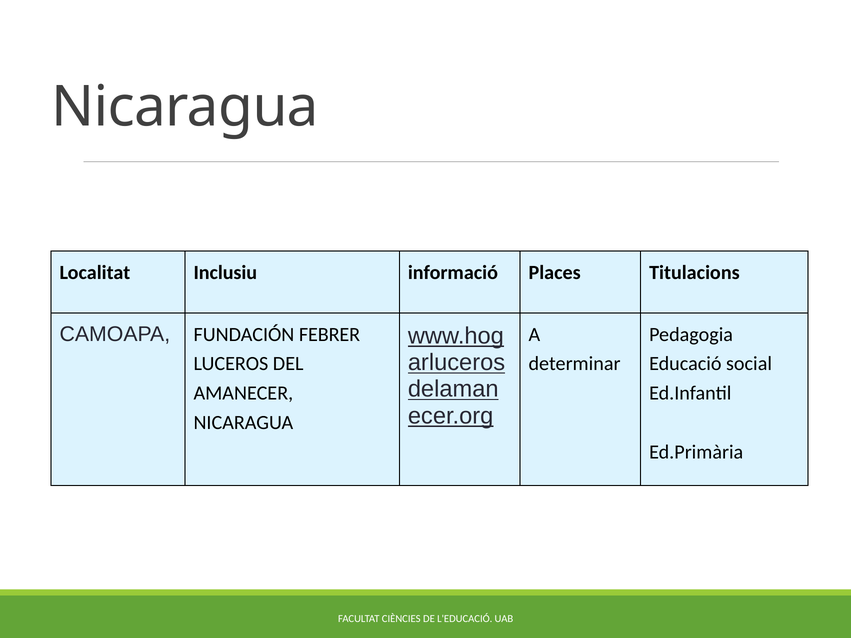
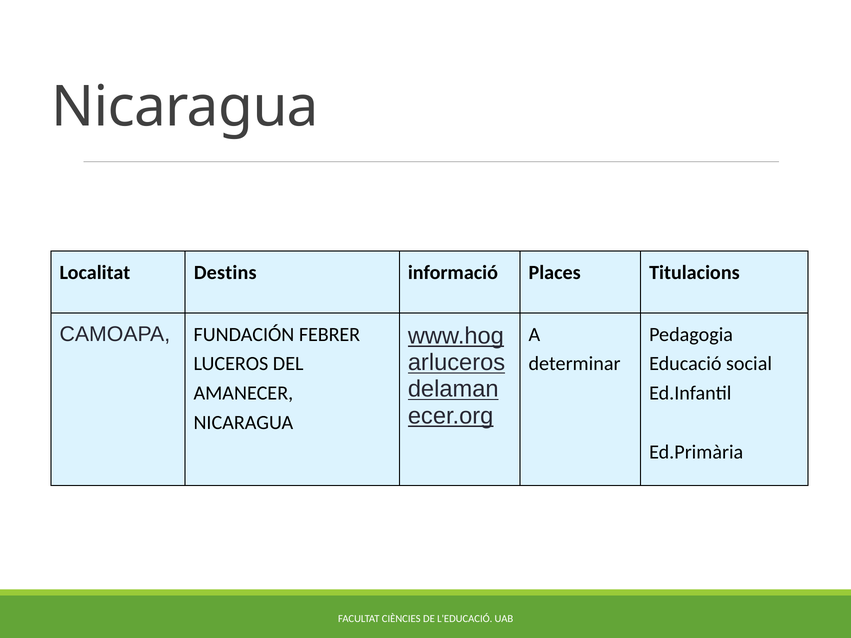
Inclusiu: Inclusiu -> Destins (225, 273)
